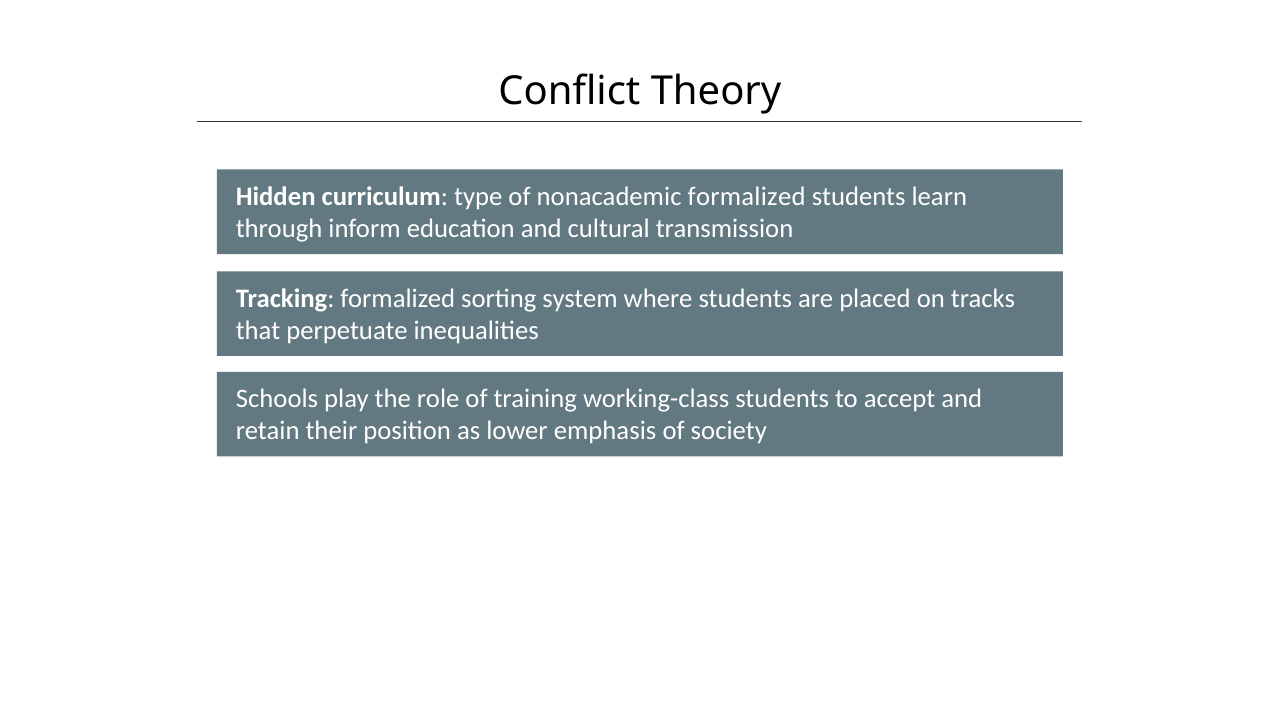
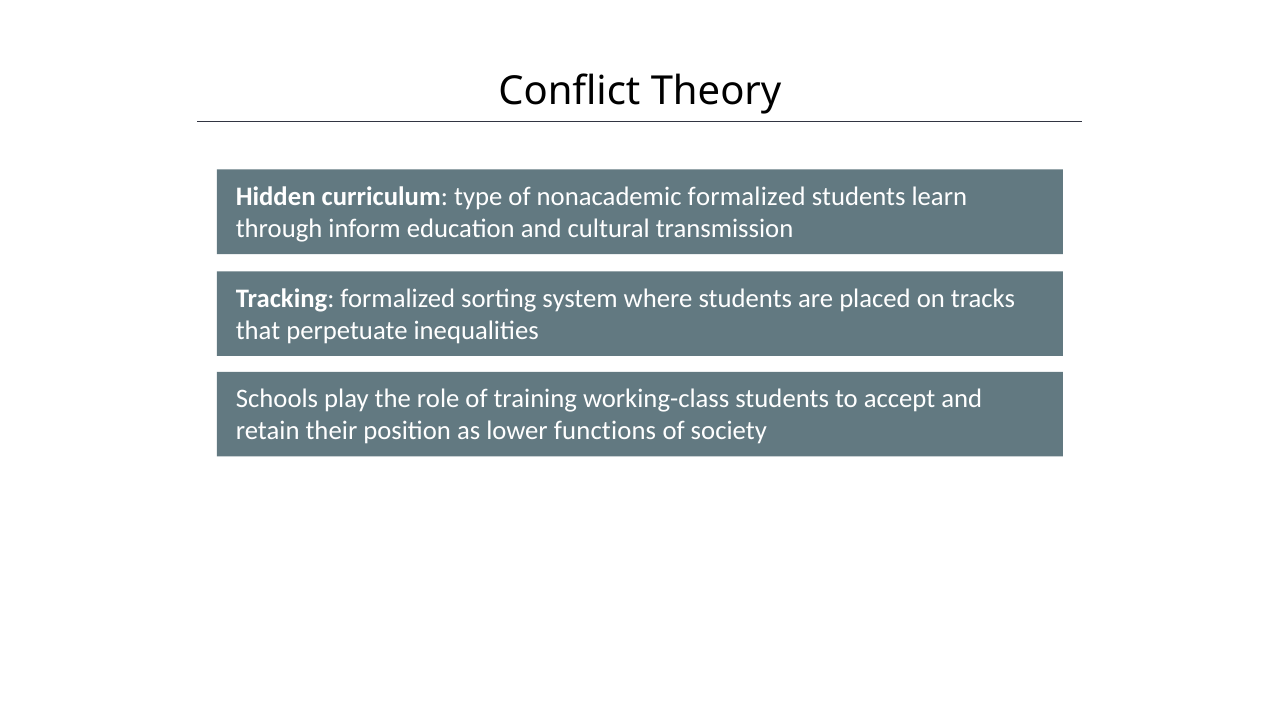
emphasis: emphasis -> functions (605, 431)
